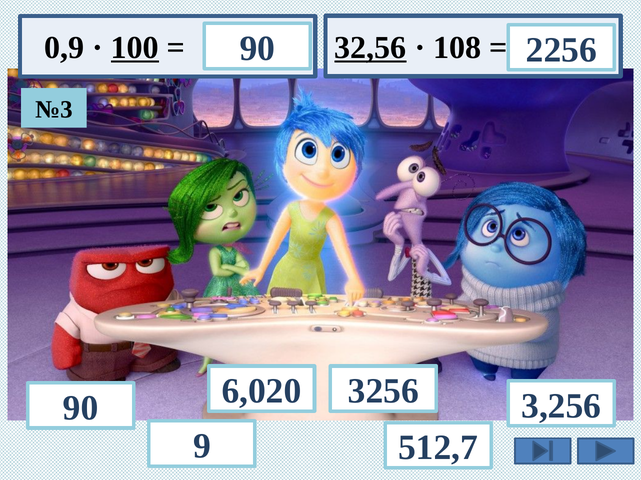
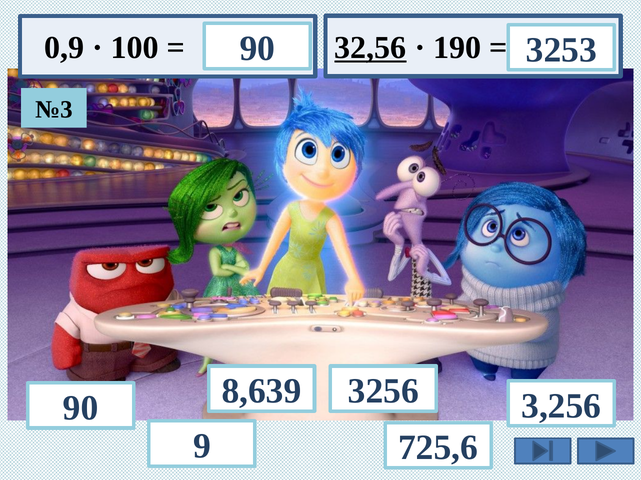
2256: 2256 -> 3253 (561, 50)
100 underline: present -> none (135, 48)
108: 108 -> 190 (457, 48)
6,020: 6,020 -> 8,639 (262, 392)
512,7: 512,7 -> 725,6 (438, 448)
